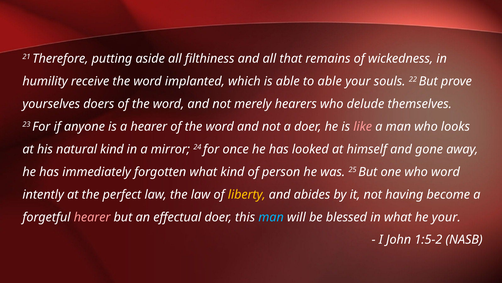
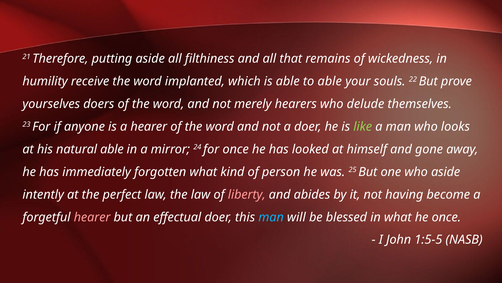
like colour: pink -> light green (363, 126)
natural kind: kind -> able (112, 149)
who word: word -> aside (446, 172)
liberty colour: yellow -> pink (247, 194)
he your: your -> once (446, 217)
1:5-2: 1:5-2 -> 1:5-5 (428, 239)
